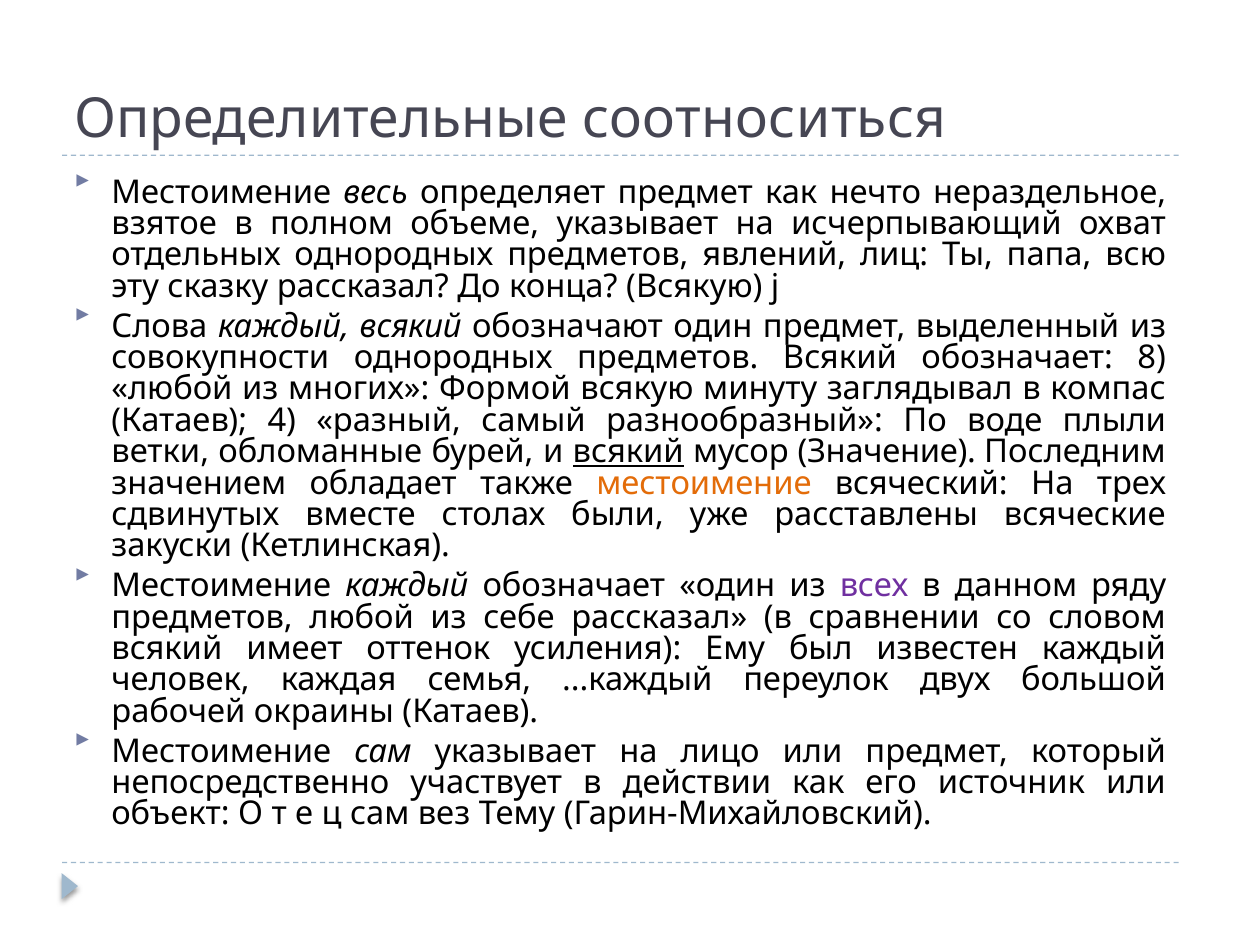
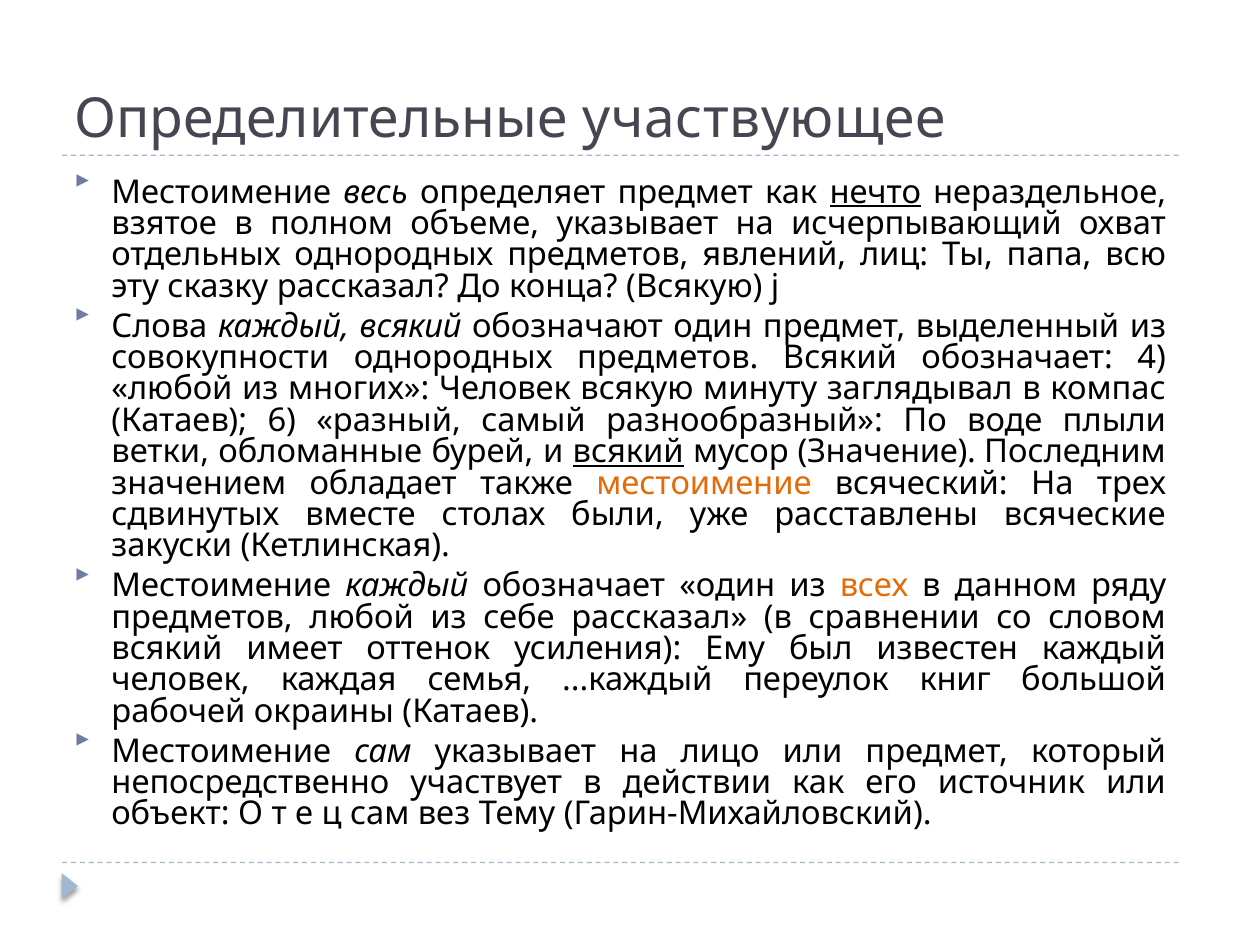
соотноситься: соотноситься -> участвующее (764, 120)
нечто underline: none -> present (875, 192)
8: 8 -> 4 (1152, 358)
многих Формой: Формой -> Человек (505, 389)
4: 4 -> 6 (282, 420)
всех colour: purple -> orange (874, 586)
двух: двух -> книг (955, 680)
